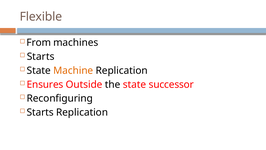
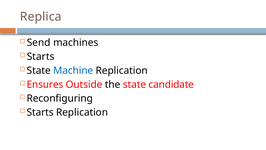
Flexible: Flexible -> Replica (41, 17)
From: From -> Send (39, 43)
Machine colour: orange -> blue (73, 70)
successor: successor -> candidate (171, 84)
